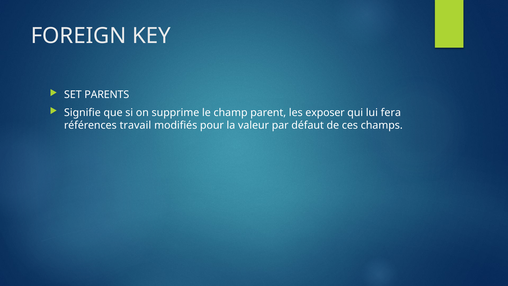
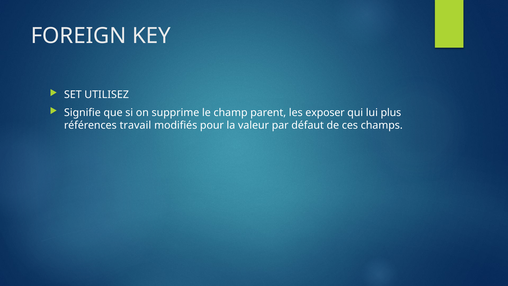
PARENTS: PARENTS -> UTILISEZ (107, 95)
fera: fera -> plus (391, 113)
